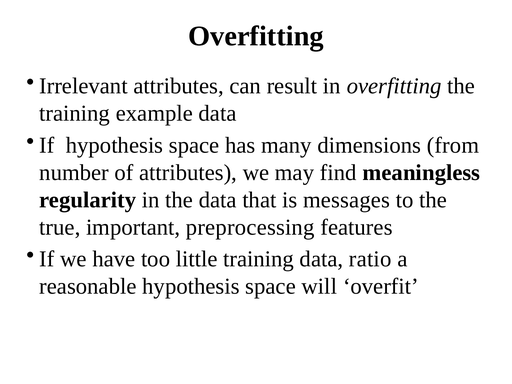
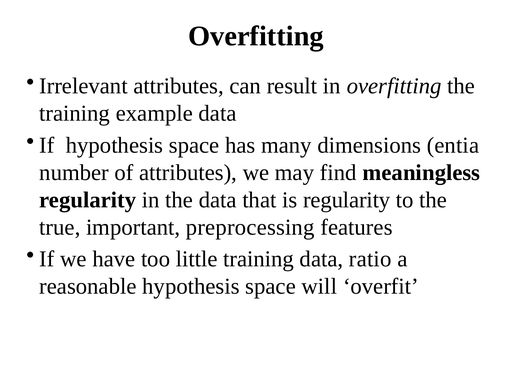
from: from -> entia (453, 145)
is messages: messages -> regularity (347, 200)
